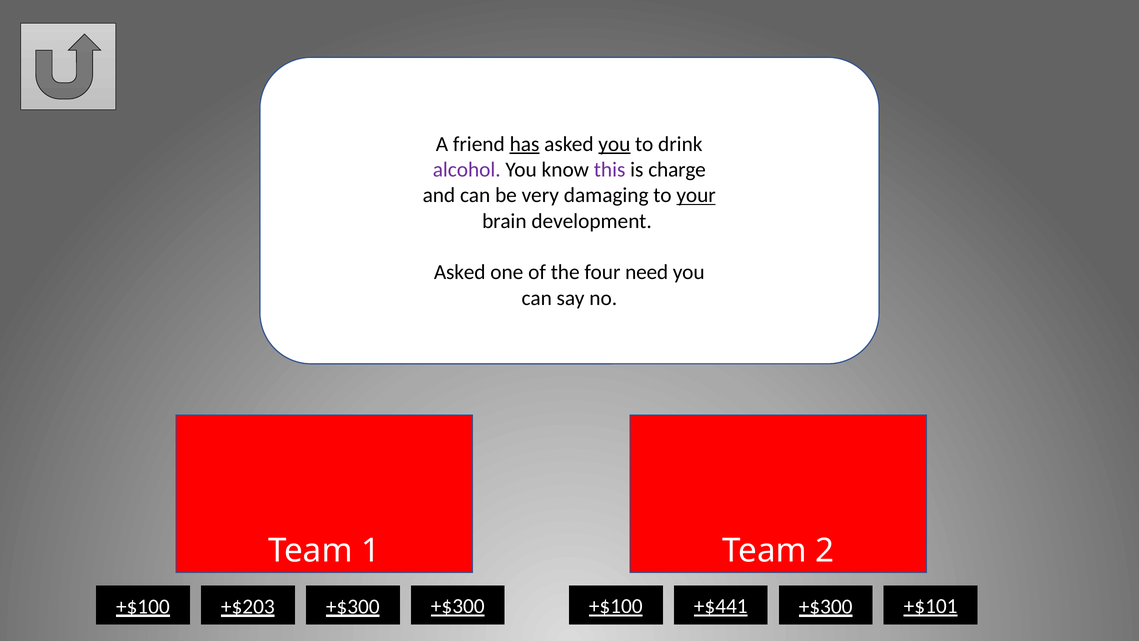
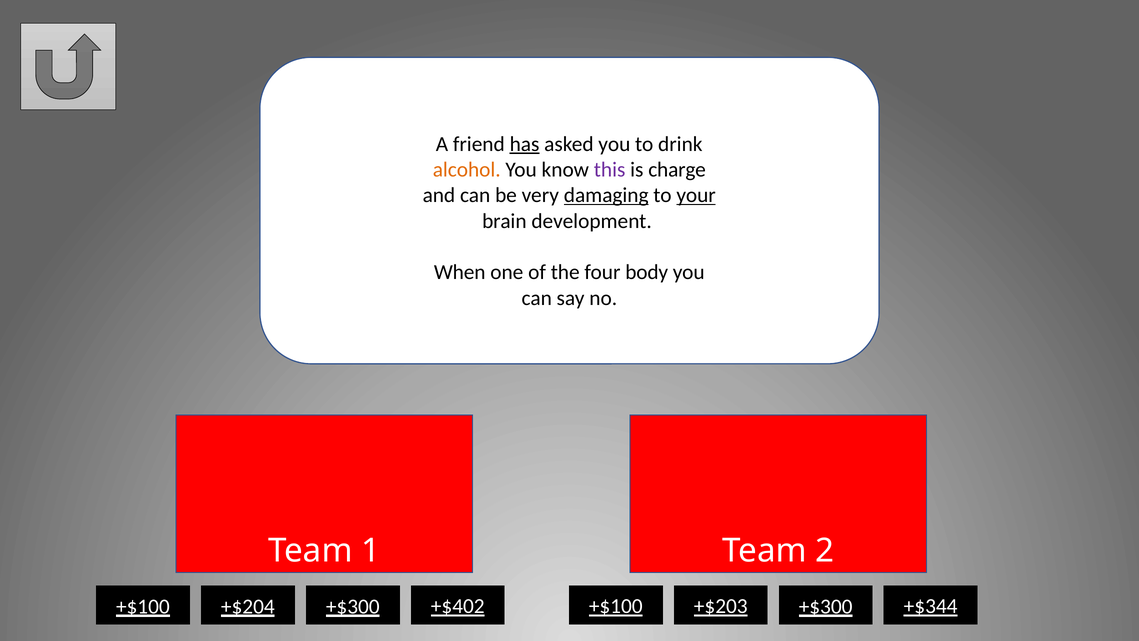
you underline: present -> none (614, 144)
alcohol colour: purple -> orange (467, 170)
damaging underline: none -> present (606, 195)
Asked: Asked -> When (460, 272)
need: need -> body (647, 272)
+$203: +$203 -> +$204 (248, 606)
+$300 +$300: +$300 -> +$402 (458, 606)
+$441: +$441 -> +$203 (721, 606)
+$101: +$101 -> +$344 (931, 606)
